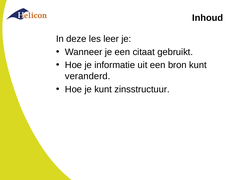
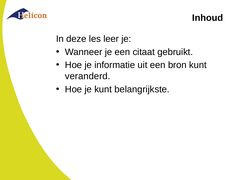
zinsstructuur: zinsstructuur -> belangrijkste (142, 89)
